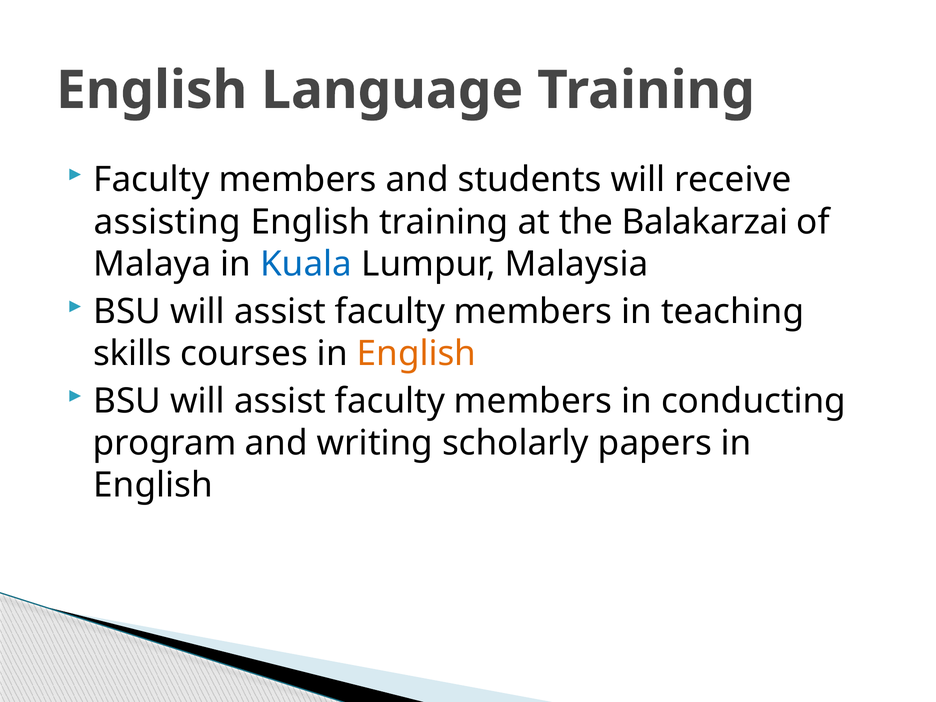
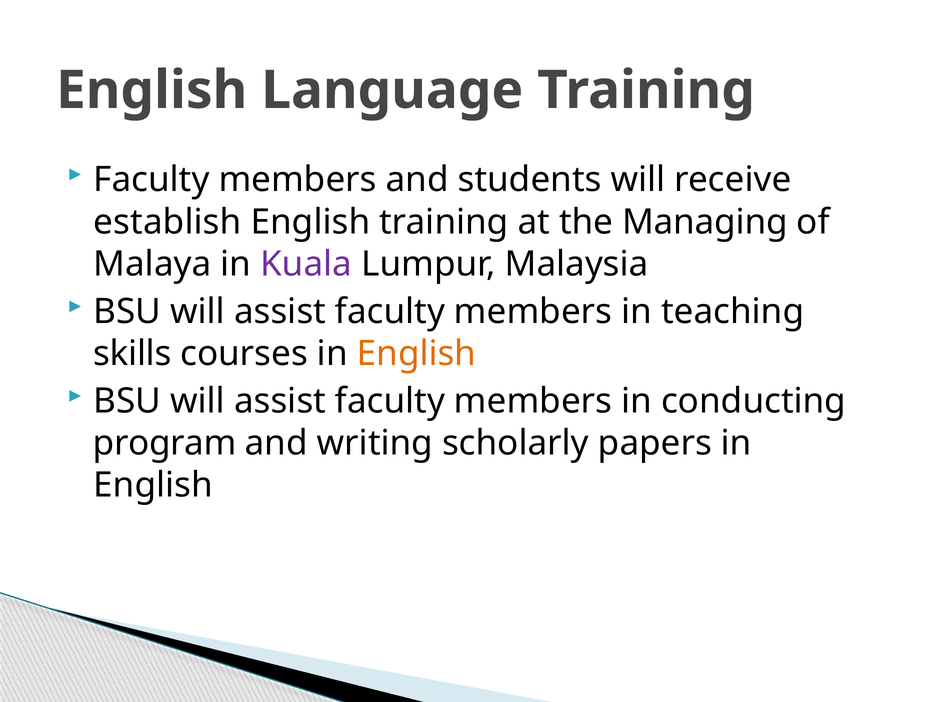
assisting: assisting -> establish (168, 222)
Balakarzai: Balakarzai -> Managing (705, 222)
Kuala colour: blue -> purple (306, 264)
